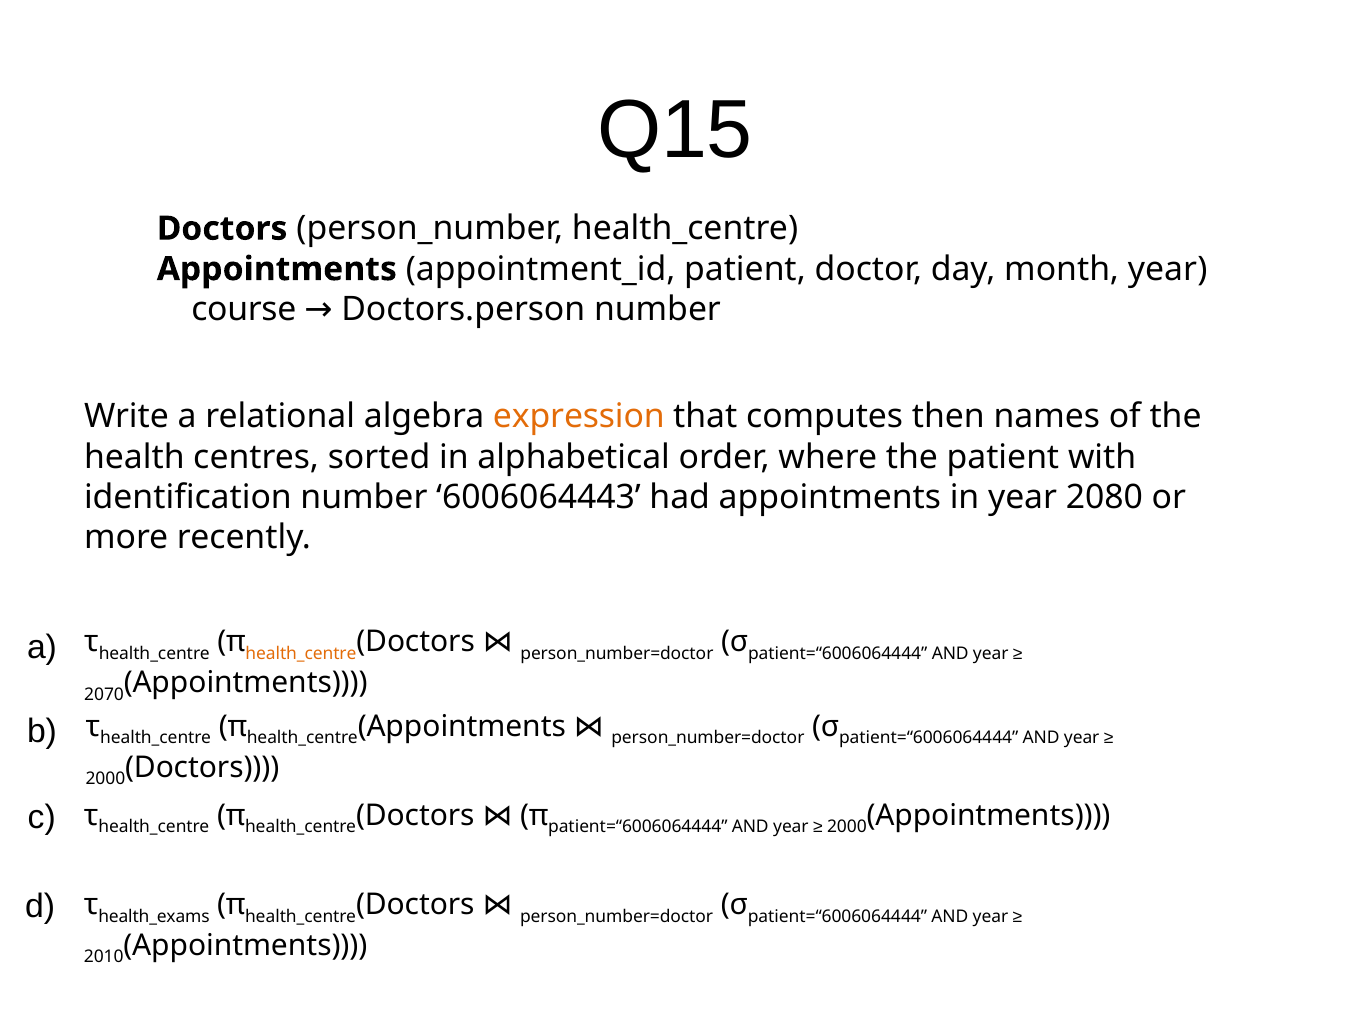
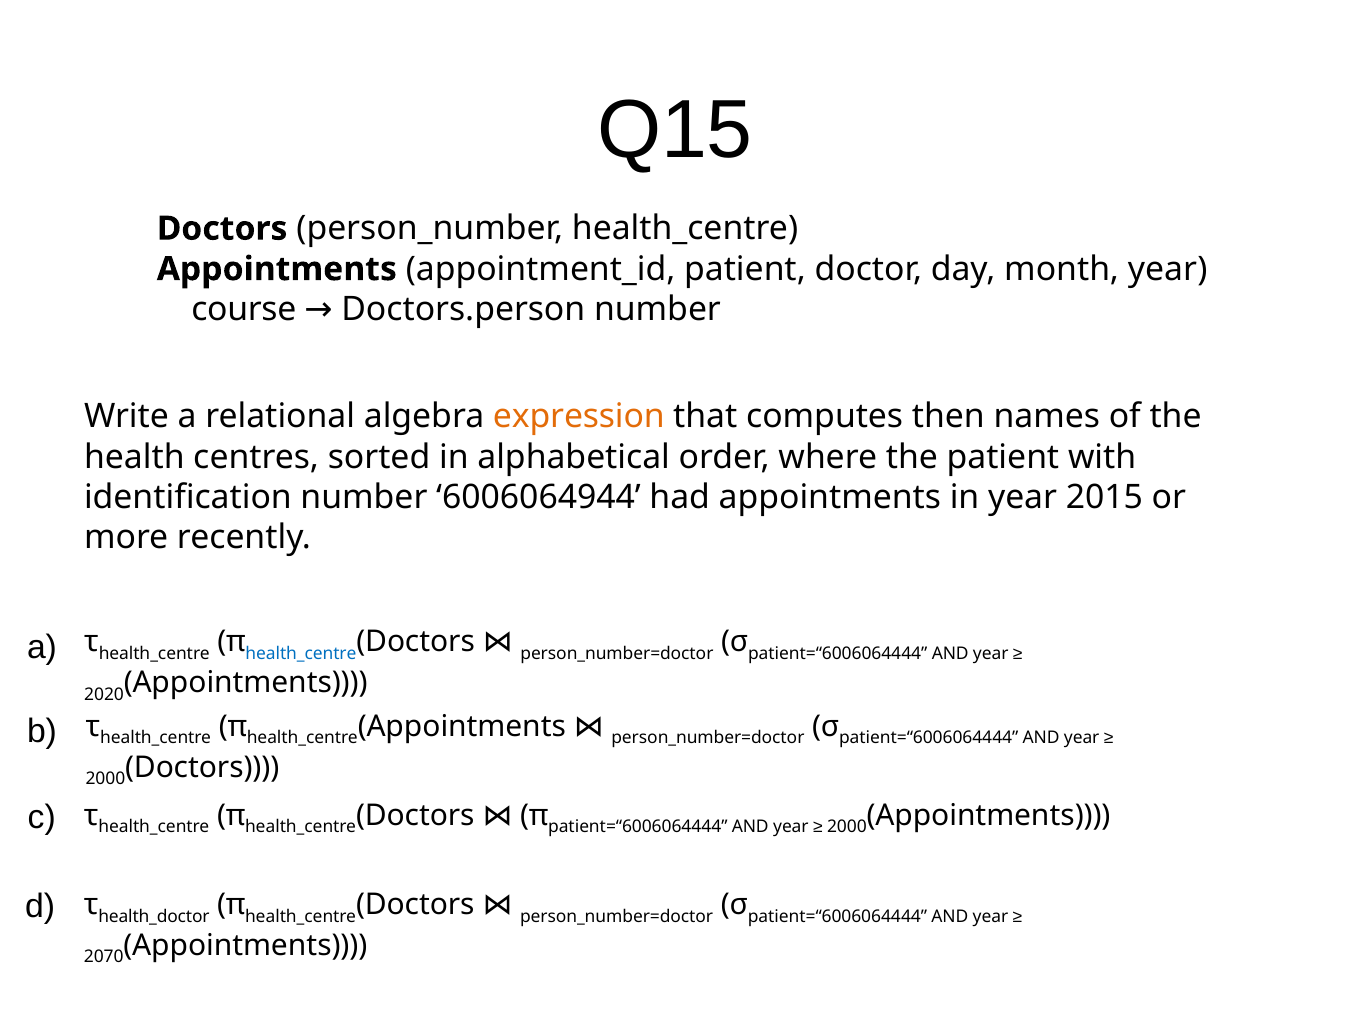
6006064443: 6006064443 -> 6006064944 (539, 498)
2080: 2080 -> 2015 (1104, 498)
health_centre colour: orange -> blue (301, 654)
2070: 2070 -> 2020 (104, 695)
health_exams: health_exams -> health_doctor (154, 917)
2010: 2010 -> 2070 (104, 958)
